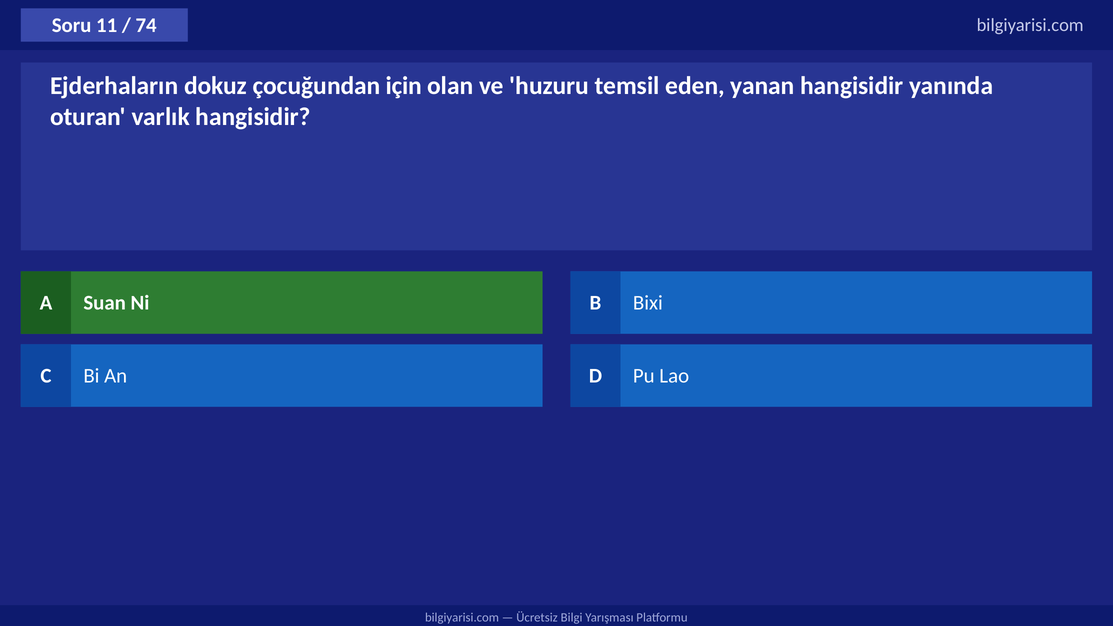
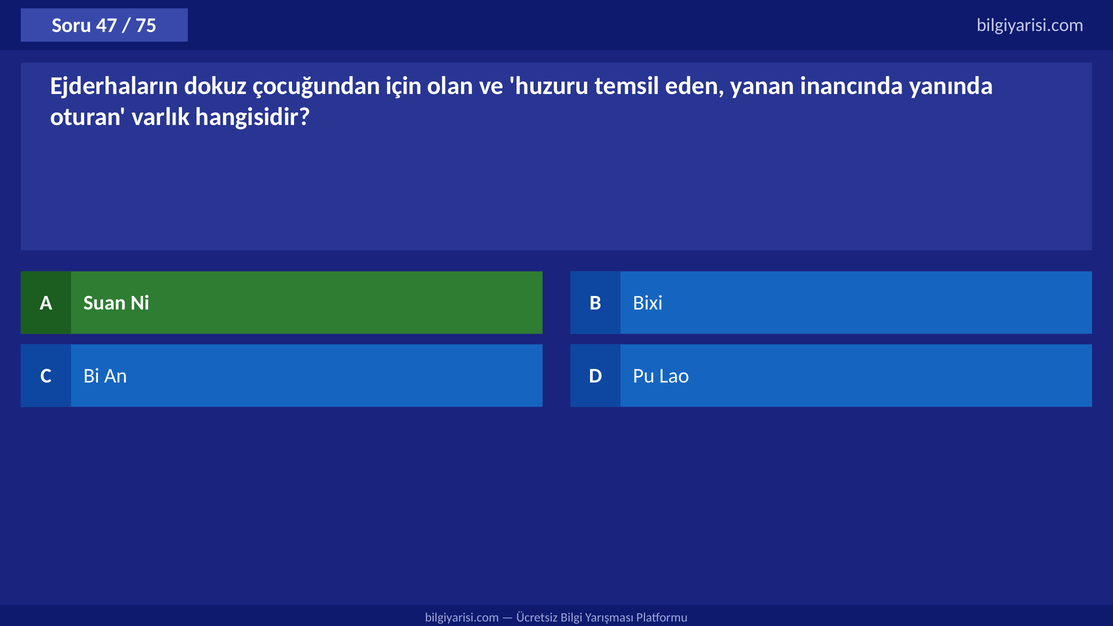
11: 11 -> 47 (107, 25)
74: 74 -> 75 (146, 25)
yanan hangisidir: hangisidir -> inancında (852, 86)
